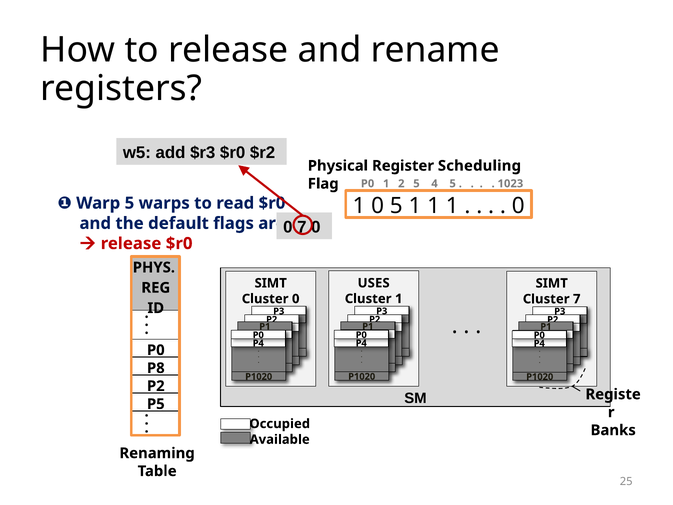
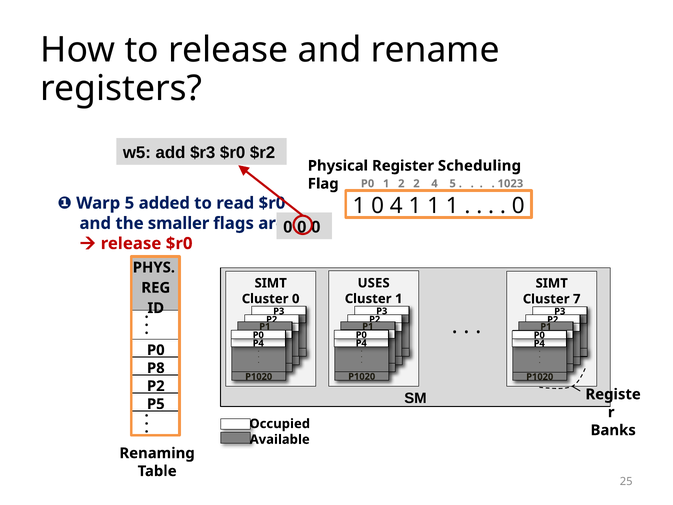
2 5: 5 -> 2 (416, 183)
warps: warps -> added (164, 203)
0 5: 5 -> 4 (396, 206)
7: 7 -> 0 (302, 227)
default: default -> smaller (179, 223)
